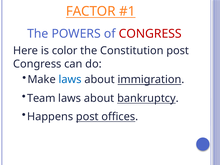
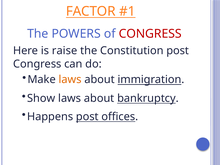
color: color -> raise (65, 51)
laws colour: blue -> orange (70, 79)
Team: Team -> Show (41, 98)
